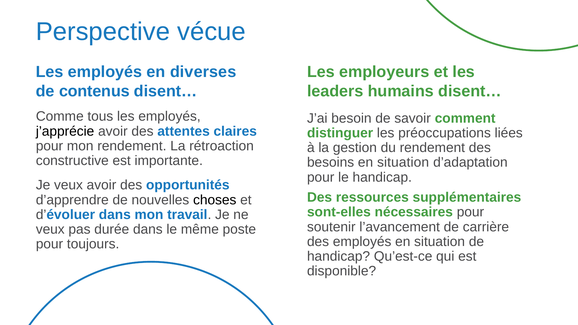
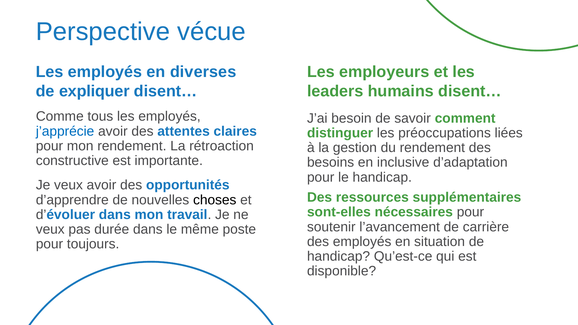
contenus: contenus -> expliquer (94, 91)
j’apprécie colour: black -> blue (65, 131)
besoins en situation: situation -> inclusive (403, 163)
